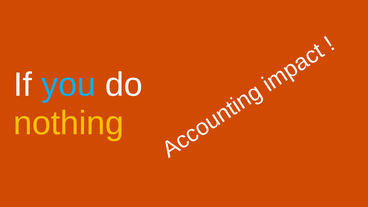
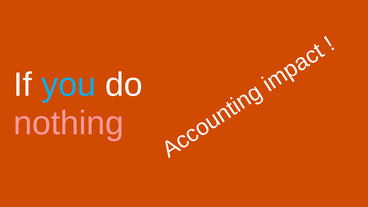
nothing colour: yellow -> pink (69, 123)
